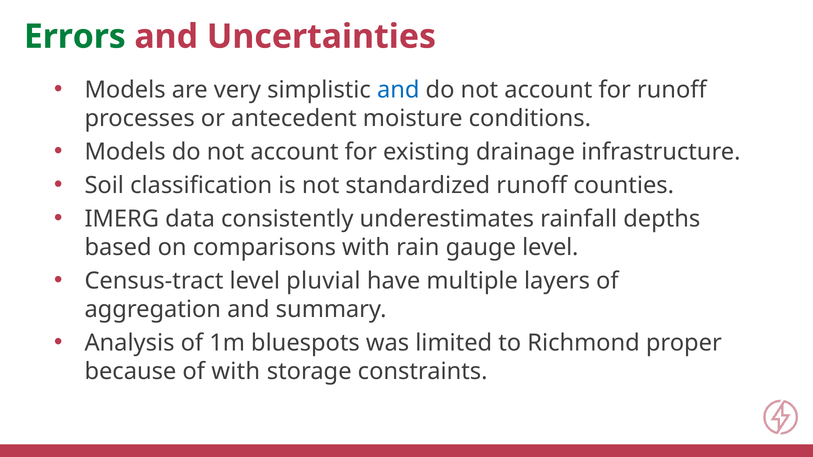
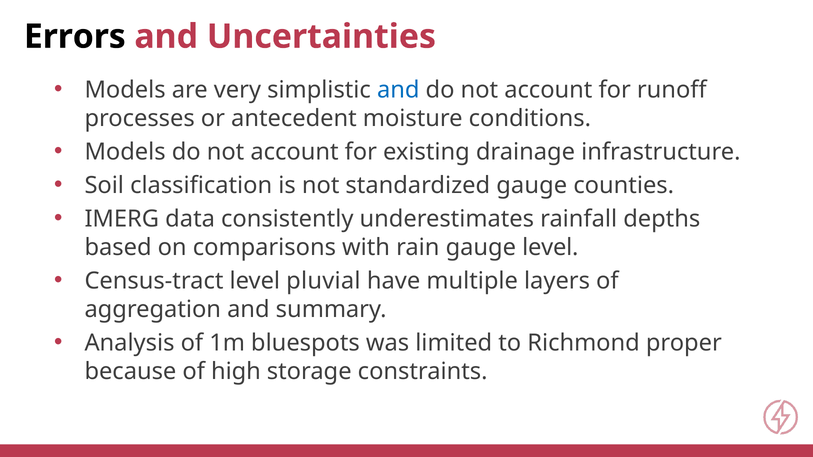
Errors colour: green -> black (75, 37)
standardized runoff: runoff -> gauge (532, 185)
of with: with -> high (236, 372)
